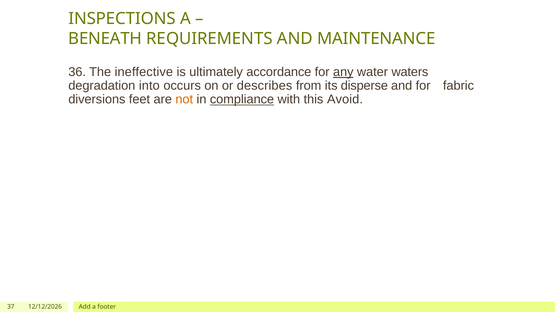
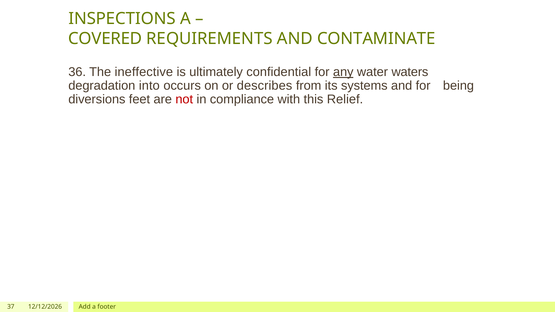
BENEATH: BENEATH -> COVERED (105, 39)
MAINTENANCE: MAINTENANCE -> CONTAMINATE (376, 39)
accordance: accordance -> confidential (279, 72)
disperse: disperse -> systems (364, 86)
fabric: fabric -> being (458, 86)
not colour: orange -> red (184, 100)
compliance underline: present -> none (242, 100)
Avoid: Avoid -> Relief (345, 100)
